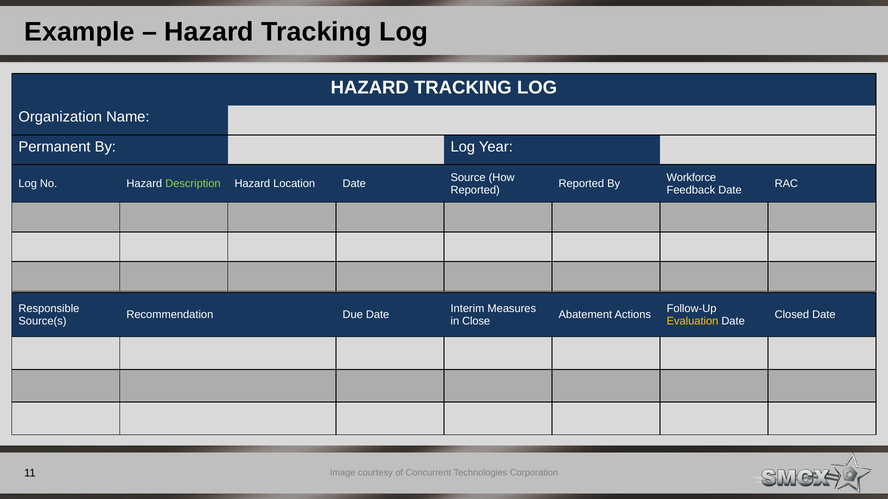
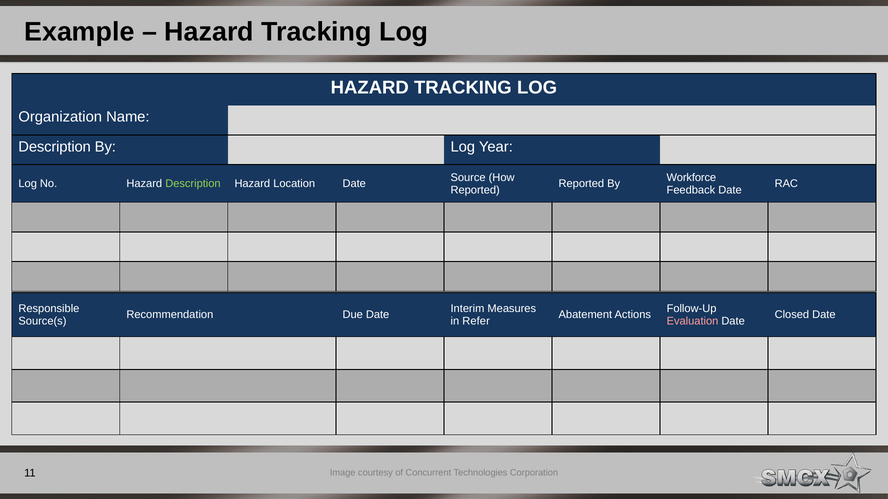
Permanent: Permanent -> Description (55, 147)
Close: Close -> Refer (476, 321)
Evaluation colour: yellow -> pink (693, 321)
